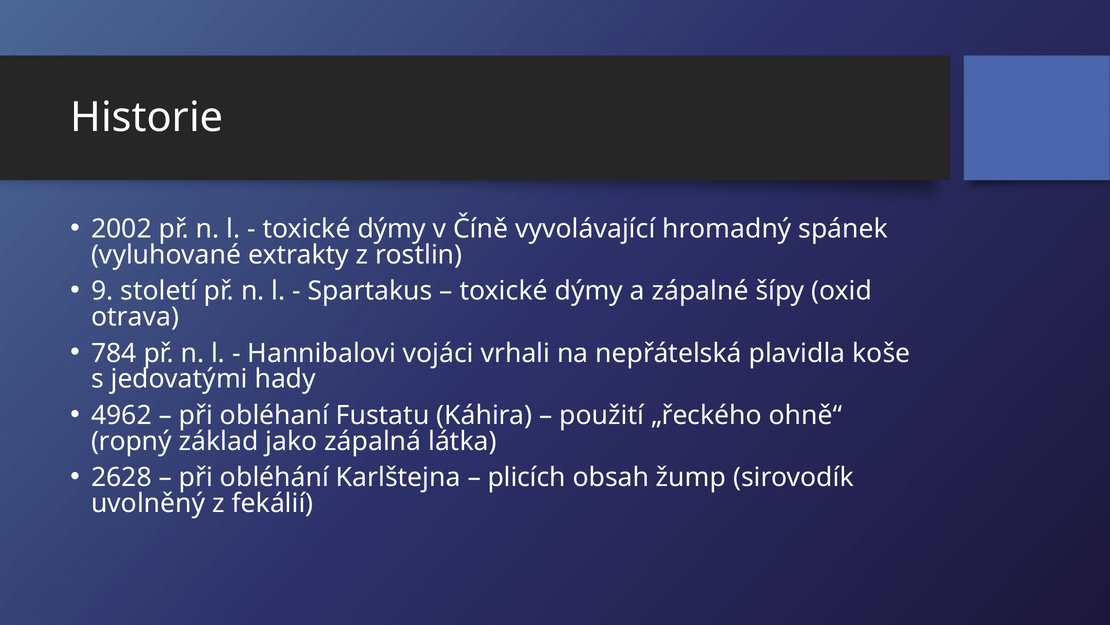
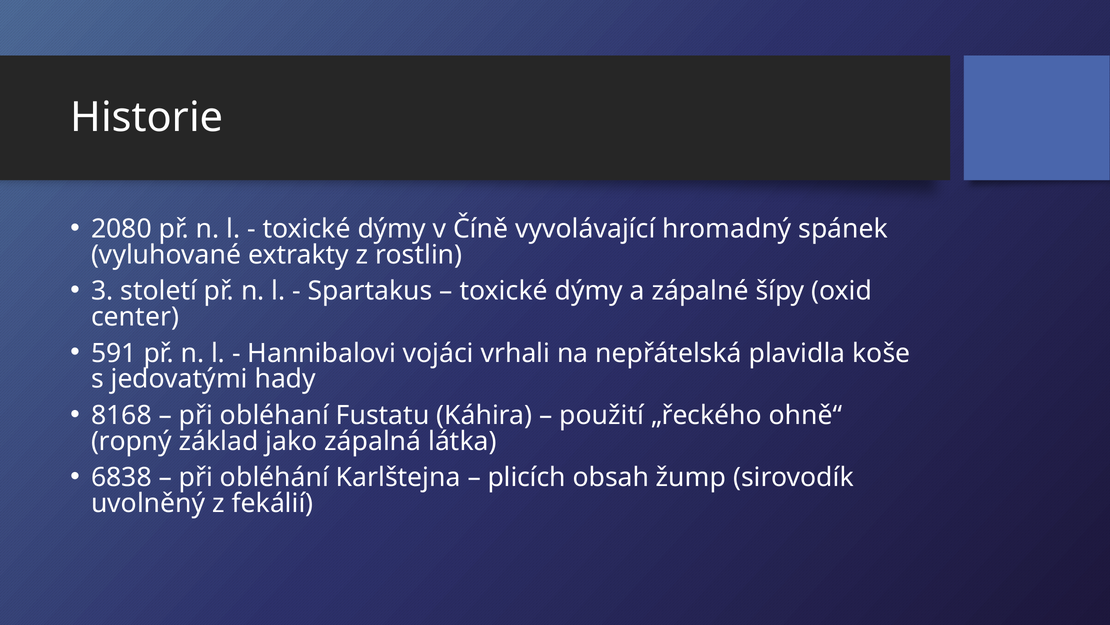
2002: 2002 -> 2080 (121, 229)
9: 9 -> 3 (102, 291)
otrava: otrava -> center (135, 317)
784: 784 -> 591 (114, 353)
4962: 4962 -> 8168 (121, 415)
2628: 2628 -> 6838 (121, 477)
